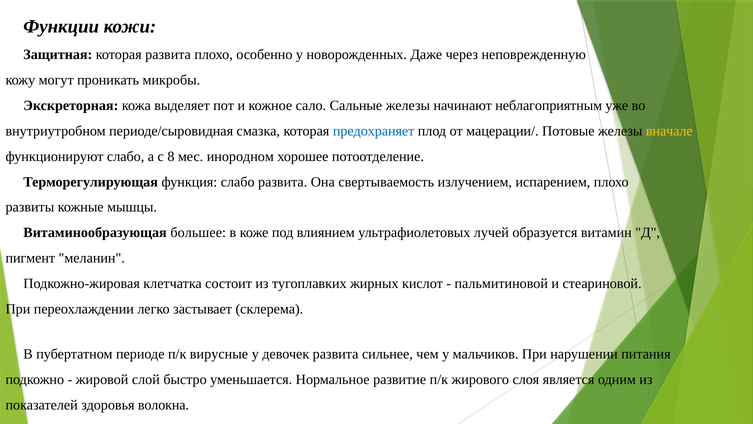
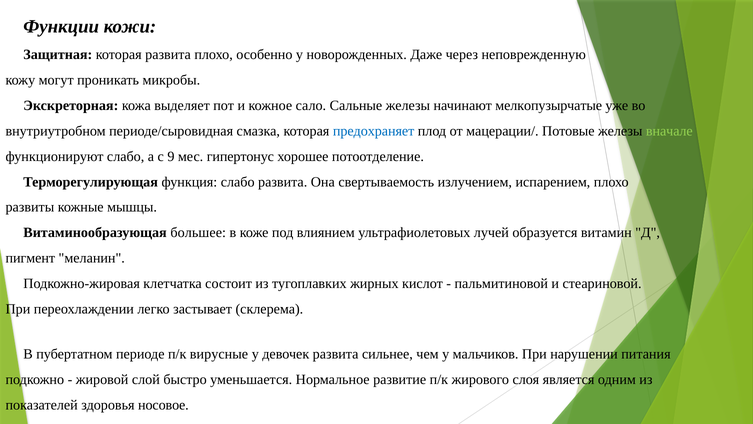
неблагоприятным: неблагоприятным -> мелкопузырчатые (549, 105)
вначале colour: yellow -> light green (669, 131)
8: 8 -> 9 (171, 156)
инородном: инородном -> гипертонус (240, 156)
волокна: волокна -> носовое (163, 405)
